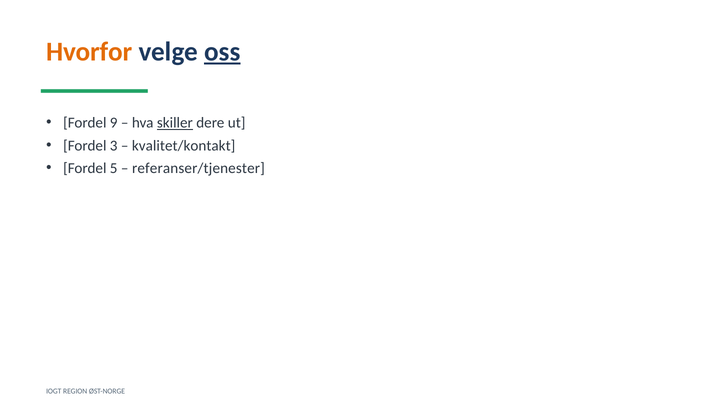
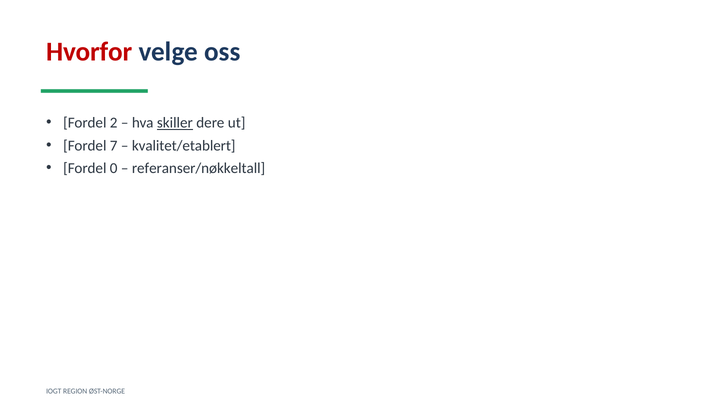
Hvorfor colour: orange -> red (89, 52)
oss underline: present -> none (222, 52)
9: 9 -> 2 (114, 123)
3: 3 -> 7 (114, 145)
kvalitet/kontakt: kvalitet/kontakt -> kvalitet/etablert (184, 145)
5: 5 -> 0 (114, 168)
referanser/tjenester: referanser/tjenester -> referanser/nøkkeltall (199, 168)
